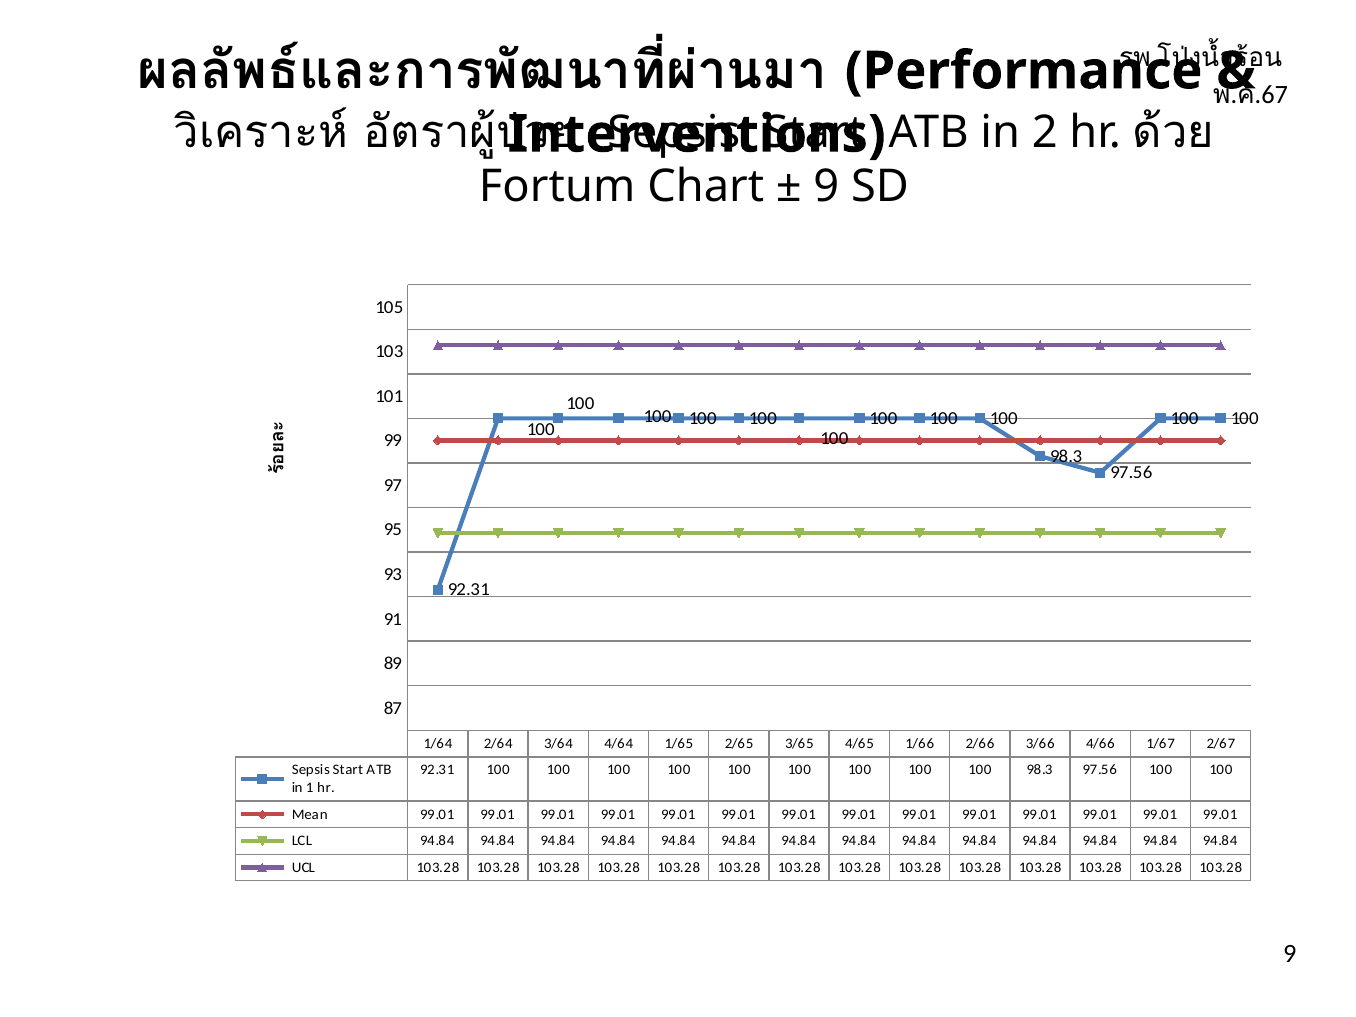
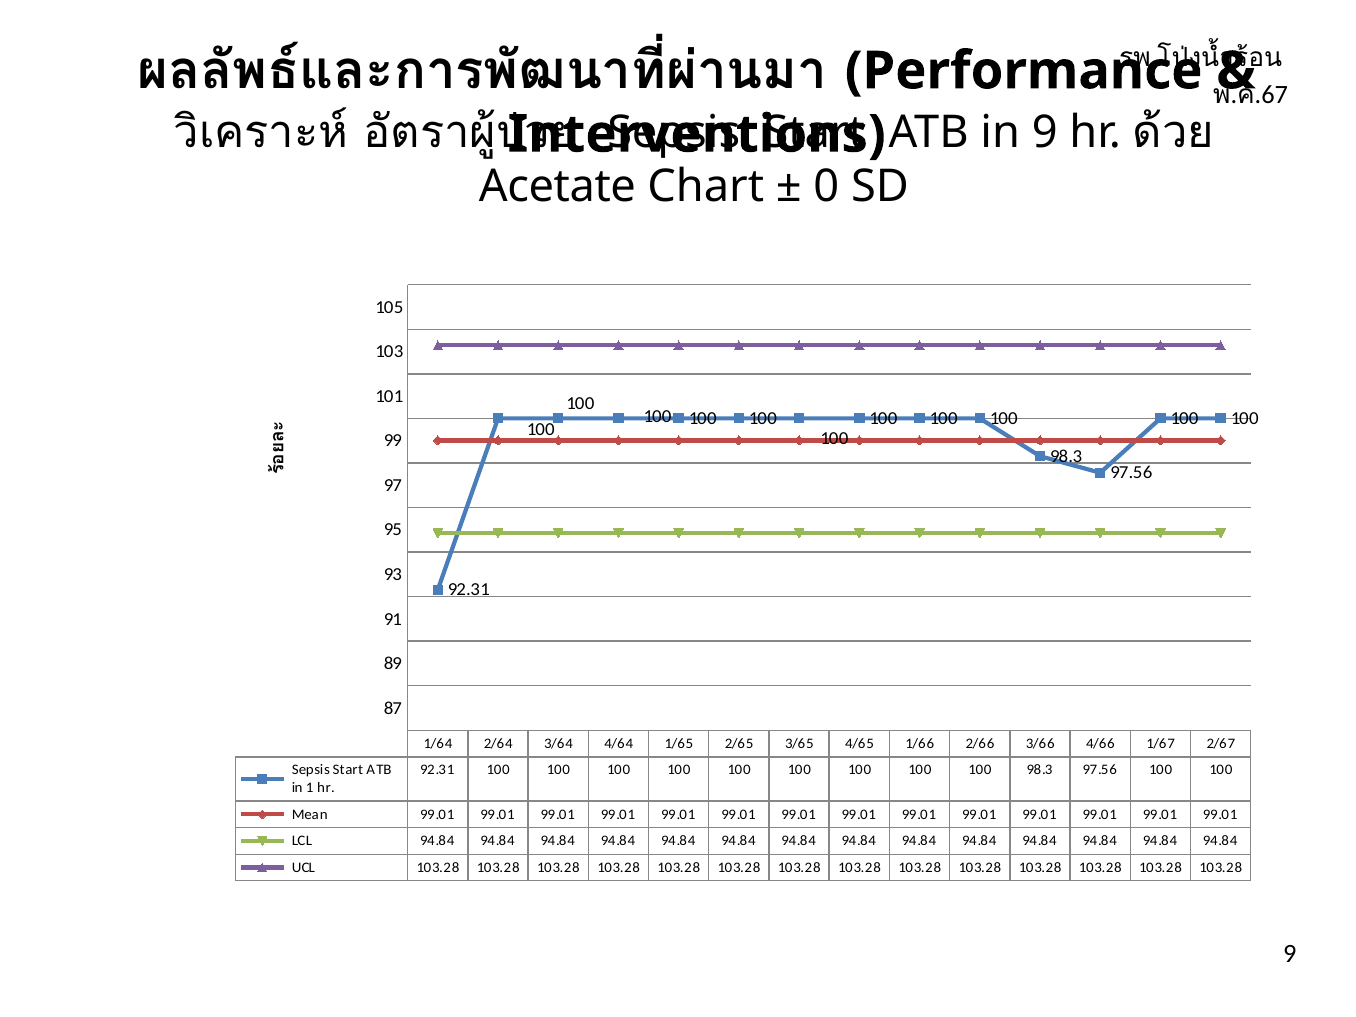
in 2: 2 -> 9 (1045, 132)
Fortum: Fortum -> Acetate (557, 186)
9: 9 -> 0 (826, 186)
